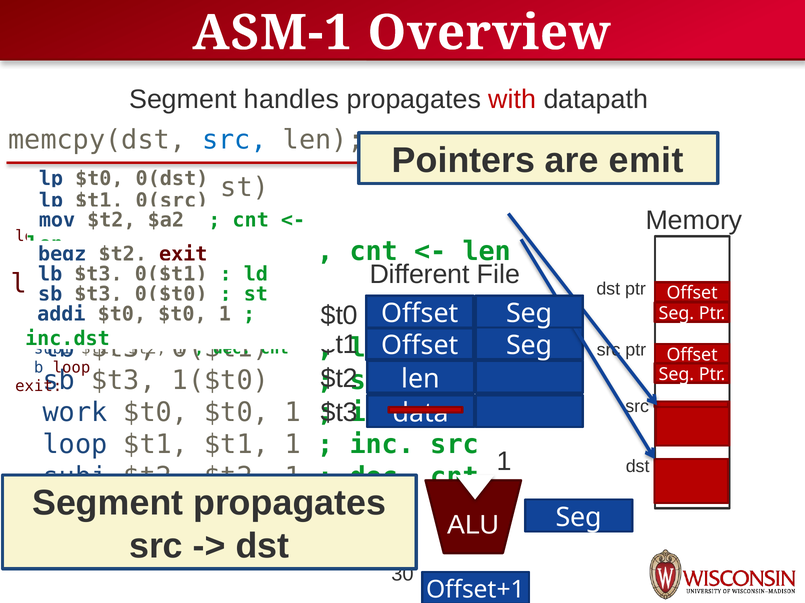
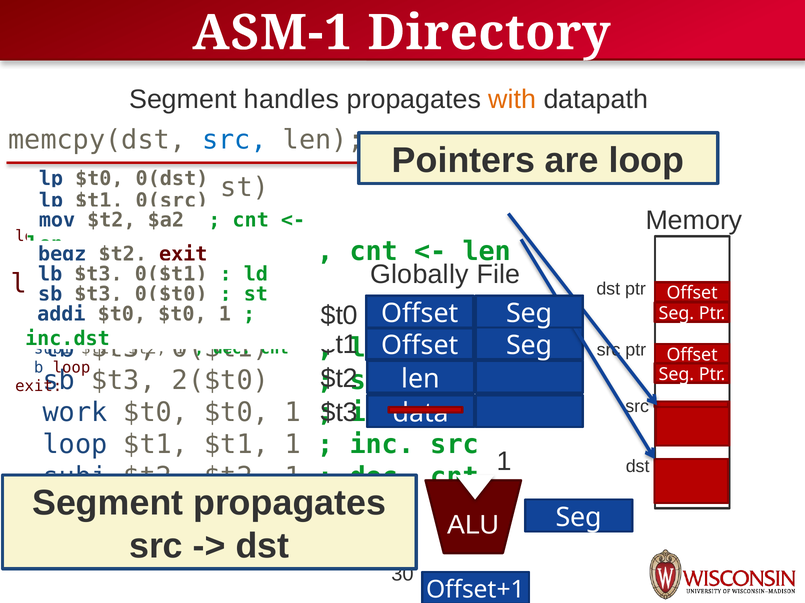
Overview: Overview -> Directory (489, 33)
with colour: red -> orange (512, 99)
are emit: emit -> loop (646, 161)
Different: Different -> Globally (419, 275)
1($t0: 1($t0 -> 2($t0 (220, 381)
